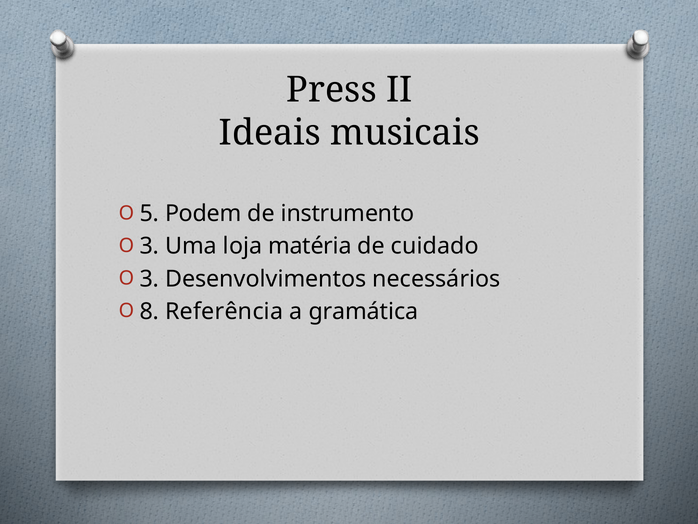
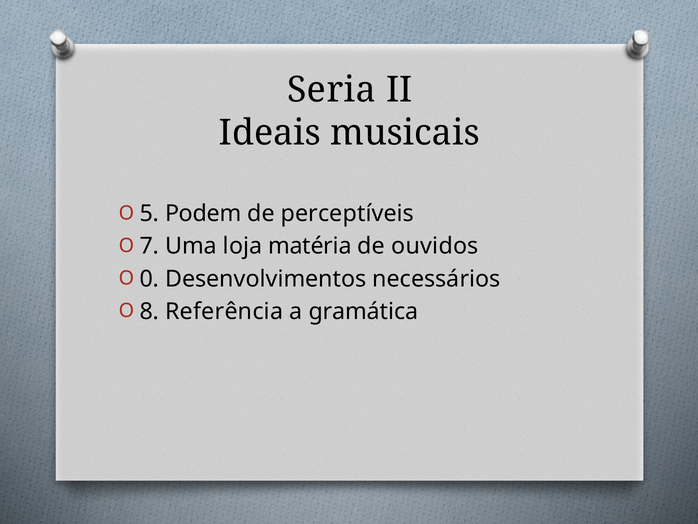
Press: Press -> Seria (331, 90)
instrumento: instrumento -> perceptíveis (347, 213)
3: 3 -> 7 (149, 246)
cuidado: cuidado -> ouvidos (435, 246)
3: 3 -> 0 (149, 279)
